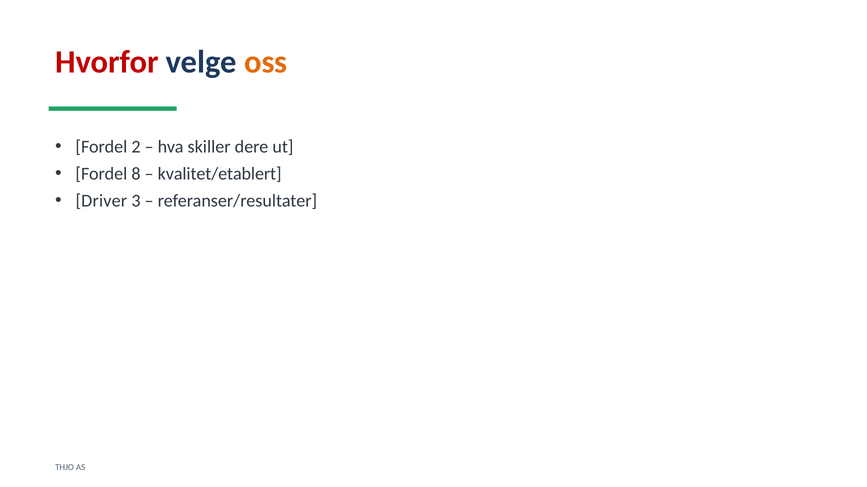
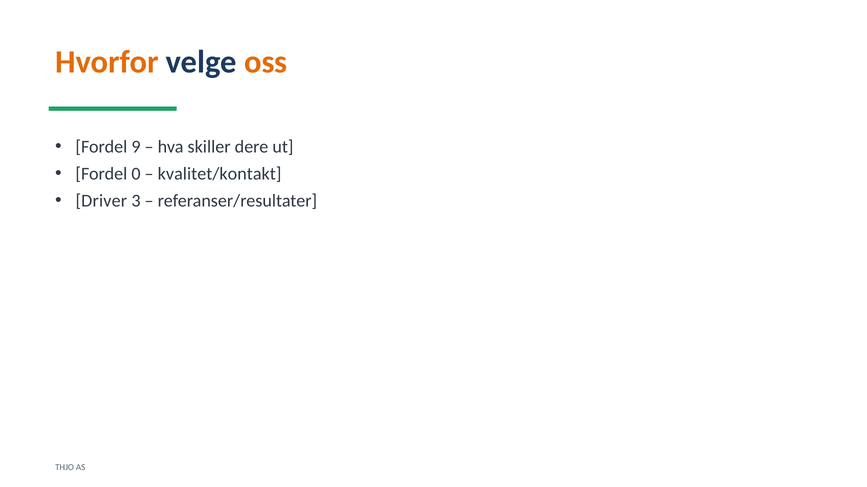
Hvorfor colour: red -> orange (107, 62)
2: 2 -> 9 (136, 147)
8: 8 -> 0 (136, 174)
kvalitet/etablert: kvalitet/etablert -> kvalitet/kontakt (220, 174)
